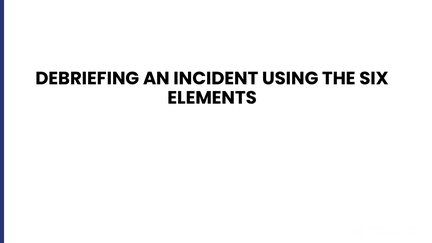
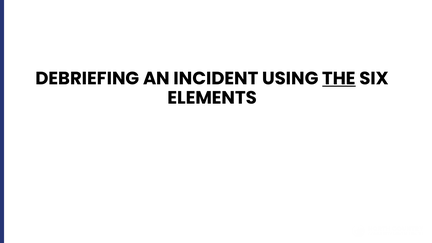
THE underline: none -> present (339, 78)
